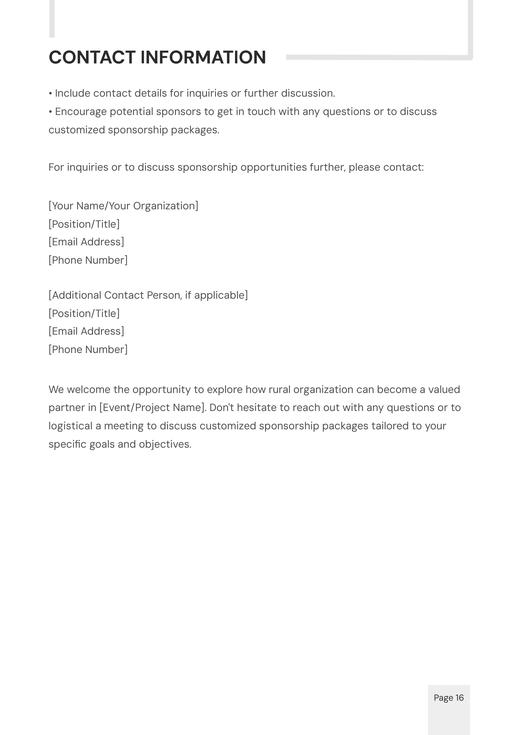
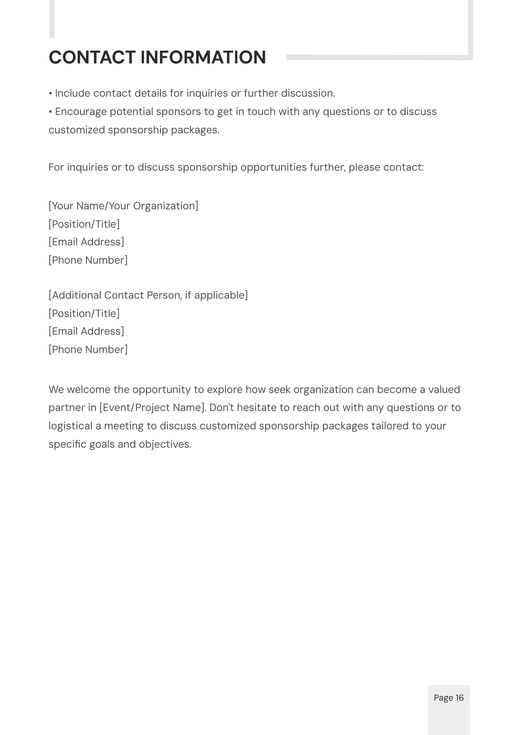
rural: rural -> seek (280, 390)
